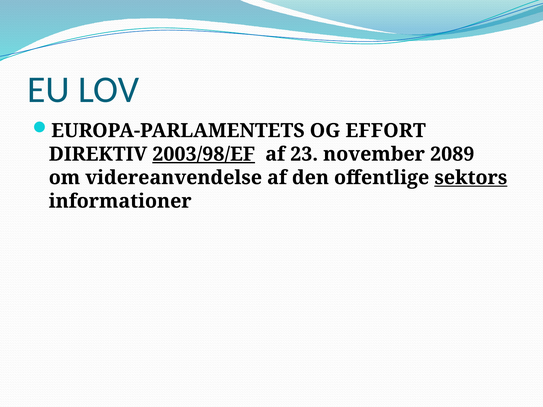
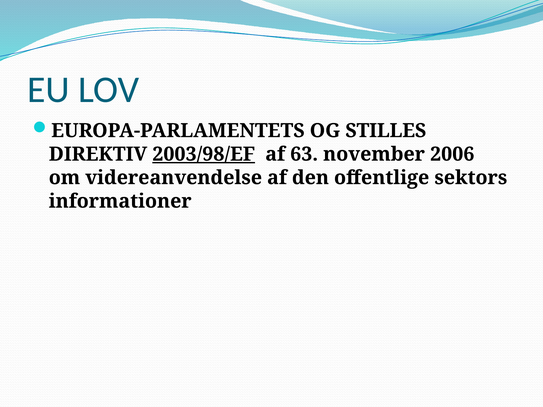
EFFORT: EFFORT -> STILLES (386, 131)
23: 23 -> 63 (304, 154)
2089: 2089 -> 2006 (452, 154)
sektors underline: present -> none (471, 178)
